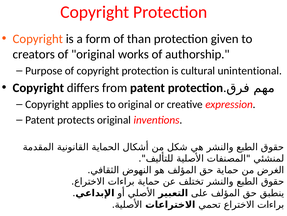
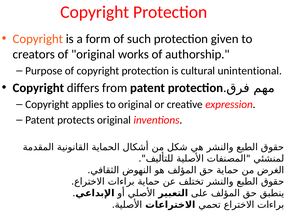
than: than -> such (139, 39)
